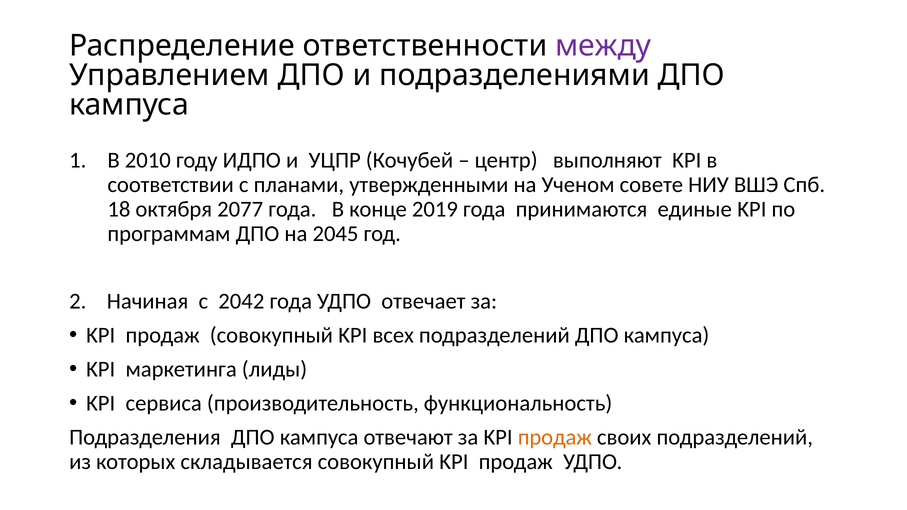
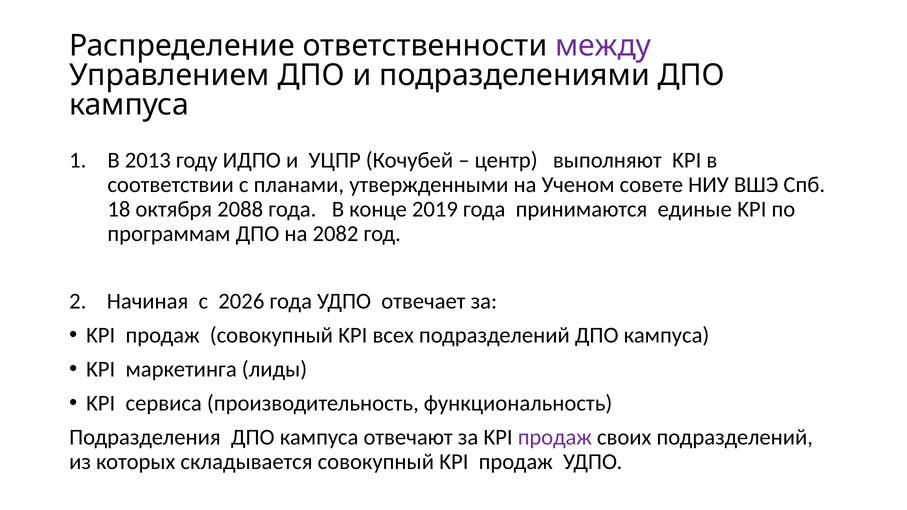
2010: 2010 -> 2013 (148, 160)
2077: 2077 -> 2088 (240, 209)
2045: 2045 -> 2082 (335, 234)
2042: 2042 -> 2026 (241, 302)
продаж colour: orange -> purple (555, 437)
